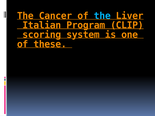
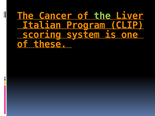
the colour: light blue -> light green (102, 16)
